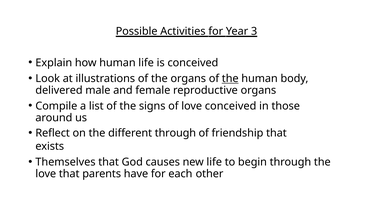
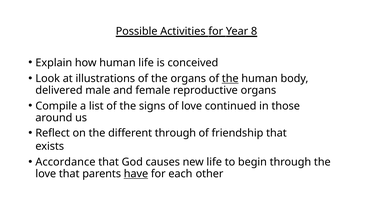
3: 3 -> 8 (254, 31)
love conceived: conceived -> continued (231, 106)
Themselves: Themselves -> Accordance (65, 162)
have underline: none -> present (136, 174)
